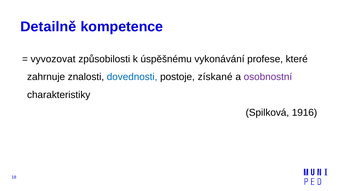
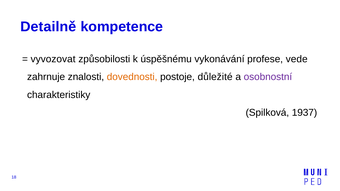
které: které -> vede (297, 59)
dovednosti colour: blue -> orange (132, 77)
získané: získané -> důležité (215, 77)
1916: 1916 -> 1937 (304, 113)
